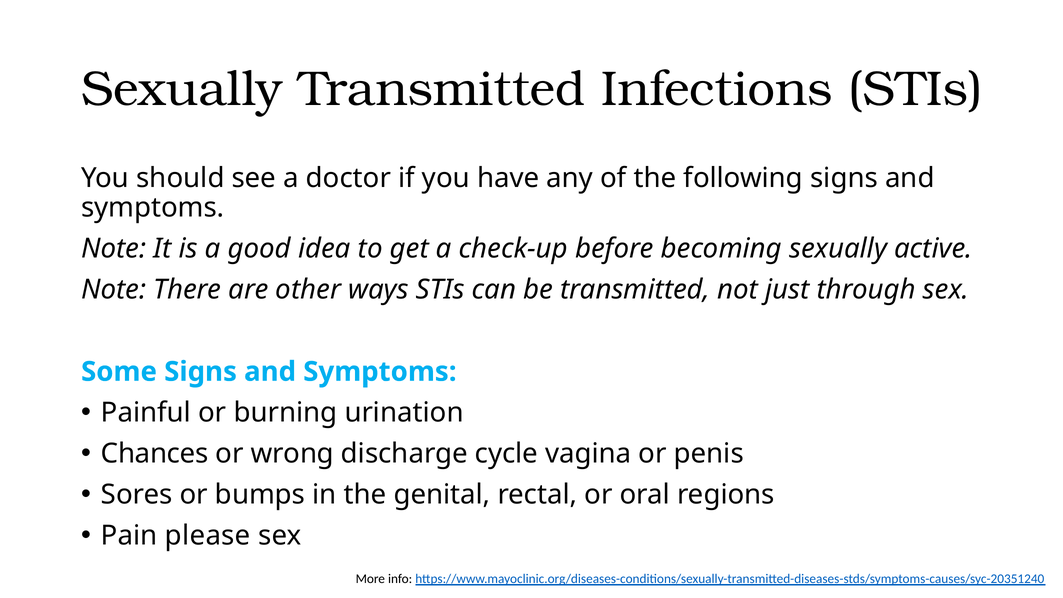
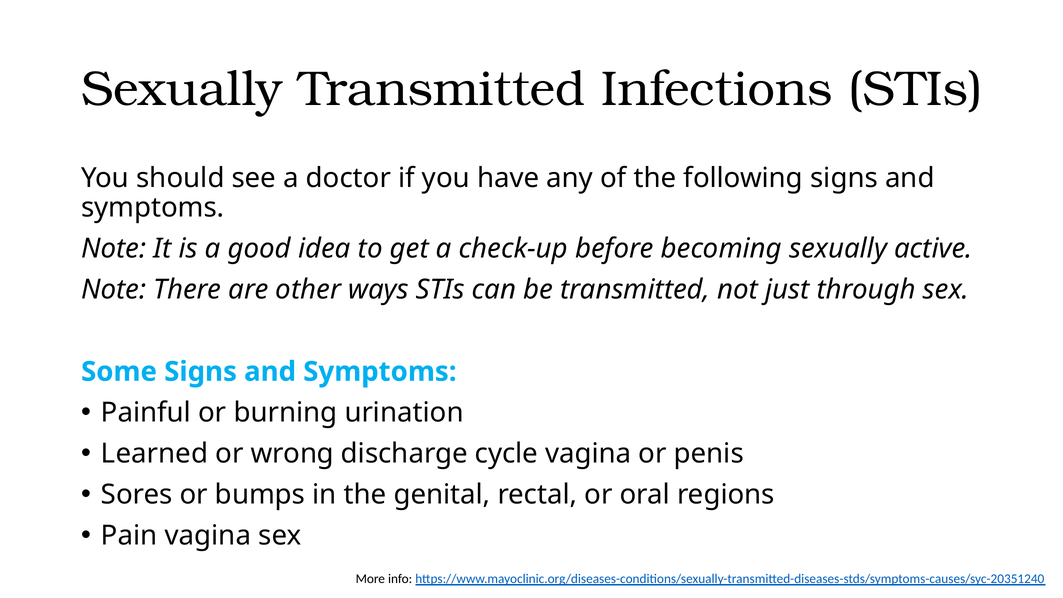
Chances: Chances -> Learned (155, 454)
Pain please: please -> vagina (208, 536)
